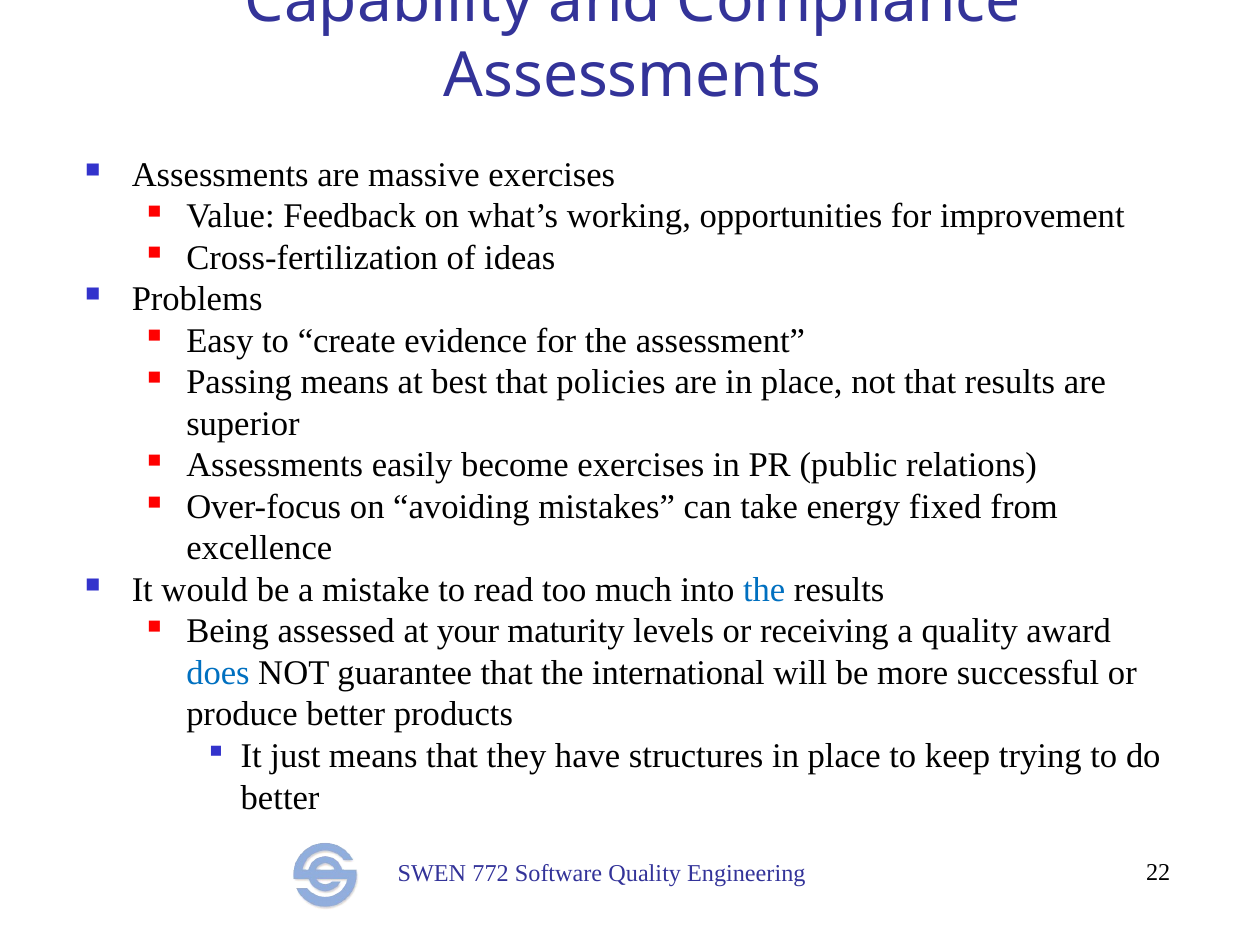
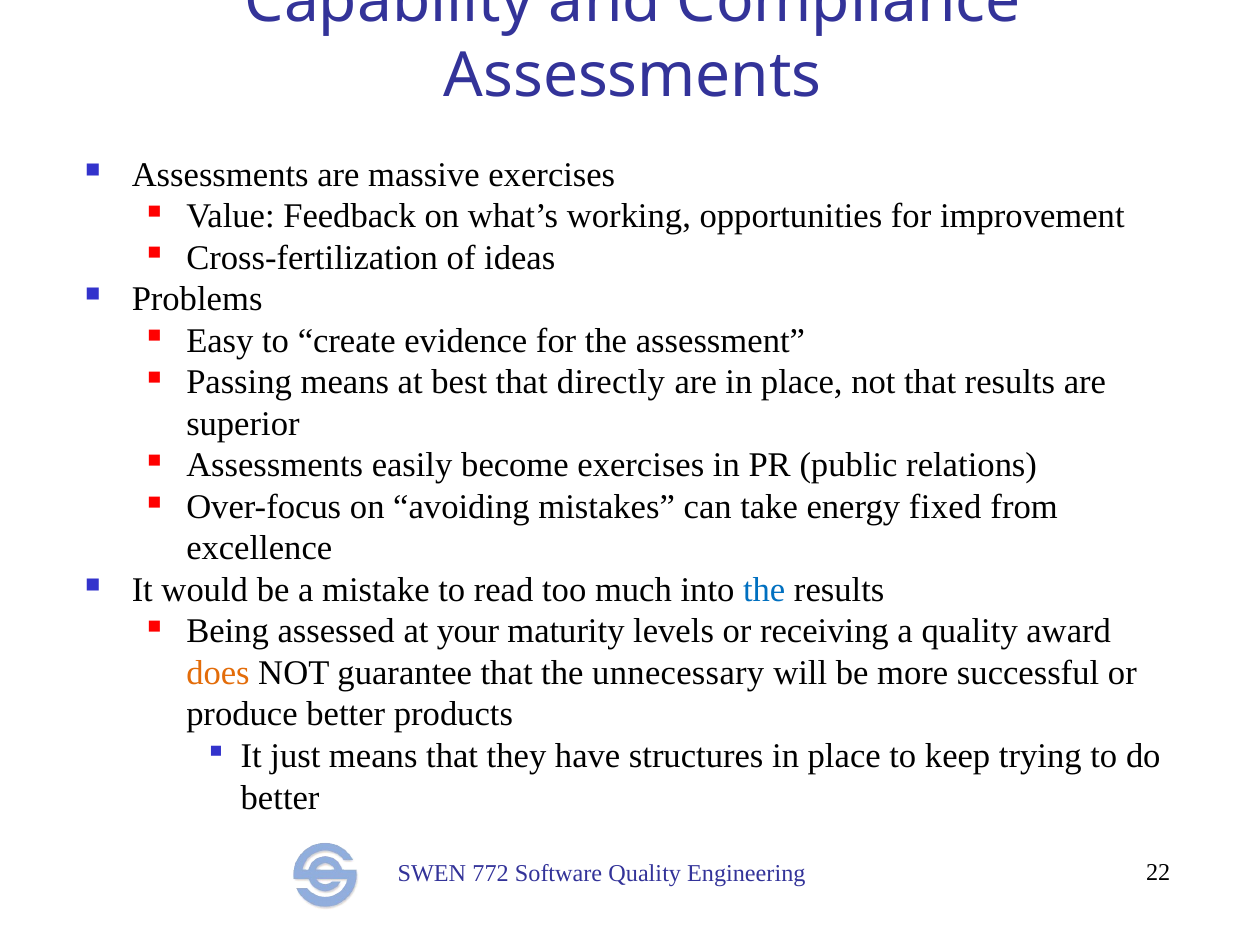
policies: policies -> directly (611, 382)
does colour: blue -> orange (218, 673)
international: international -> unnecessary (678, 673)
